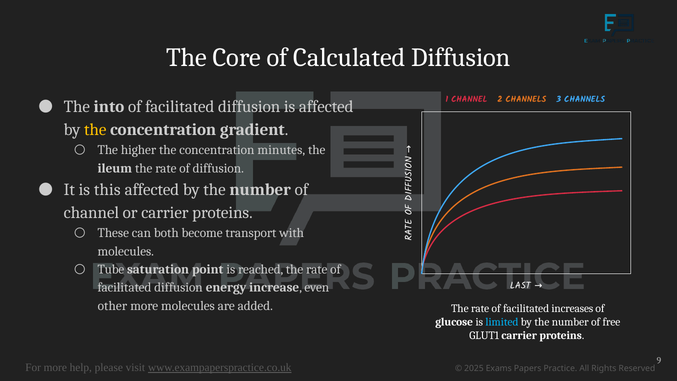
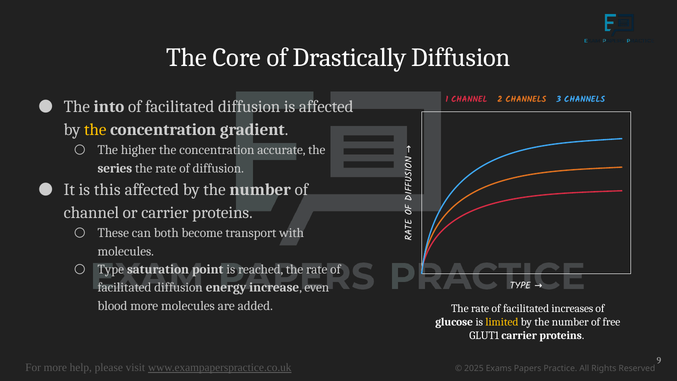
Calculated: Calculated -> Drastically (350, 57)
minutes: minutes -> accurate (281, 150)
ileum: ileum -> series (115, 168)
Tube: Tube -> Type (111, 269)
LAST: LAST -> TYPE (520, 286)
other: other -> blood (112, 306)
limited colour: light blue -> yellow (502, 322)
